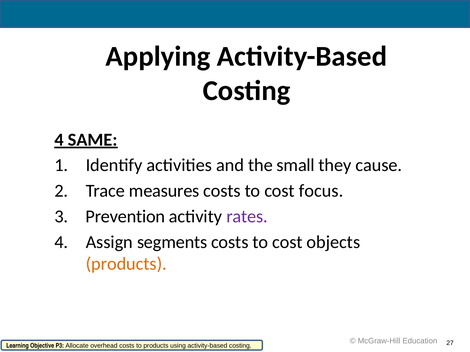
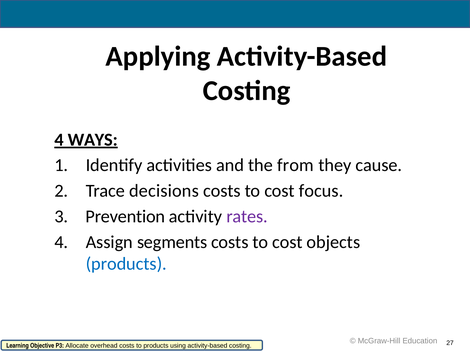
SAME: SAME -> WAYS (93, 140)
small: small -> from (296, 166)
measures: measures -> decisions (164, 191)
products colour: orange -> blue (126, 264)
